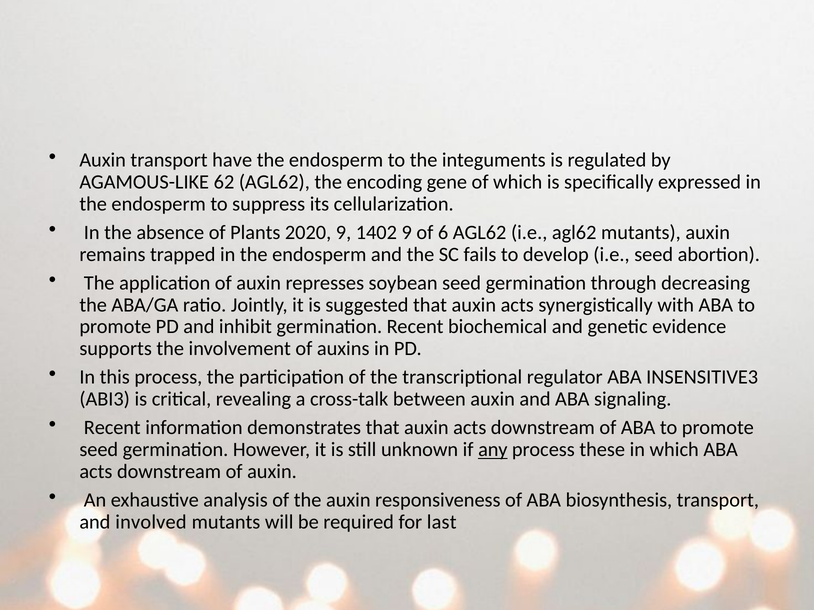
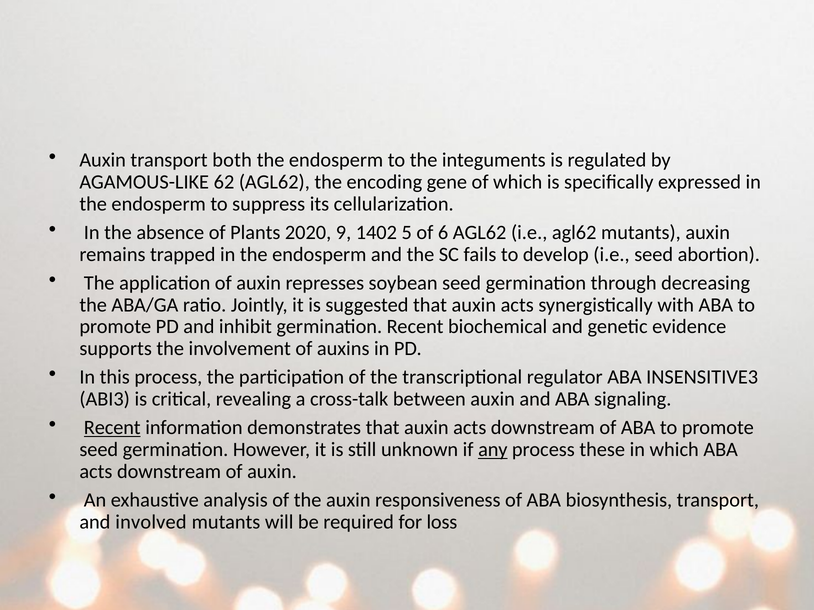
have: have -> both (232, 160)
1402 9: 9 -> 5 (407, 233)
Recent underline: none -> present (112, 428)
last: last -> loss (442, 522)
